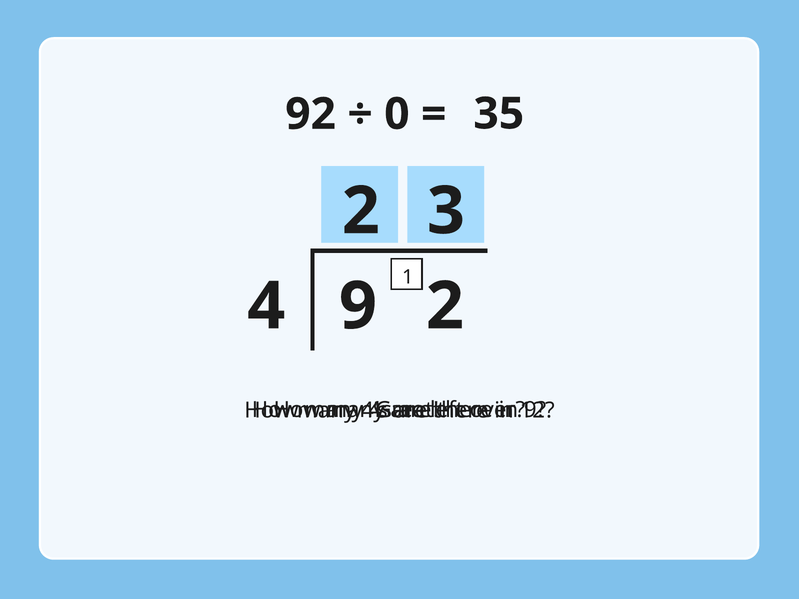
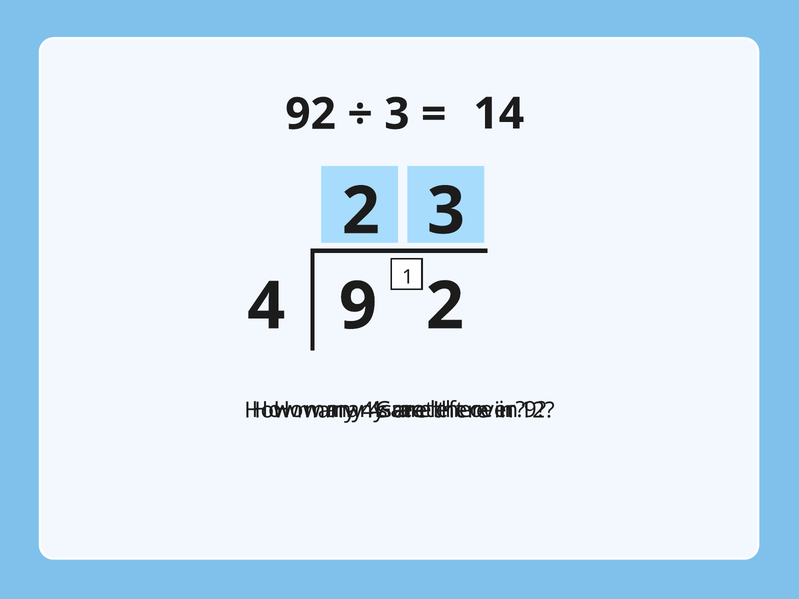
0: 0 -> 3 (397, 114)
35: 35 -> 14 (499, 114)
